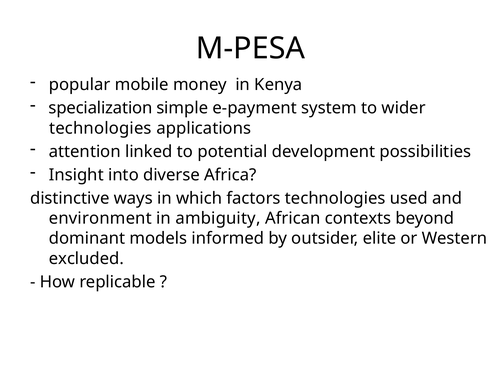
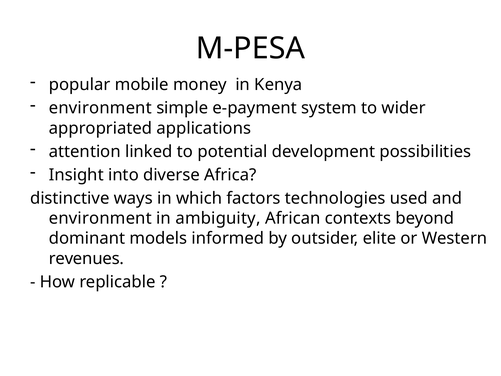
specialization: specialization -> environment (100, 108)
technologies: technologies -> appropriated (101, 128)
excluded: excluded -> revenues (86, 258)
